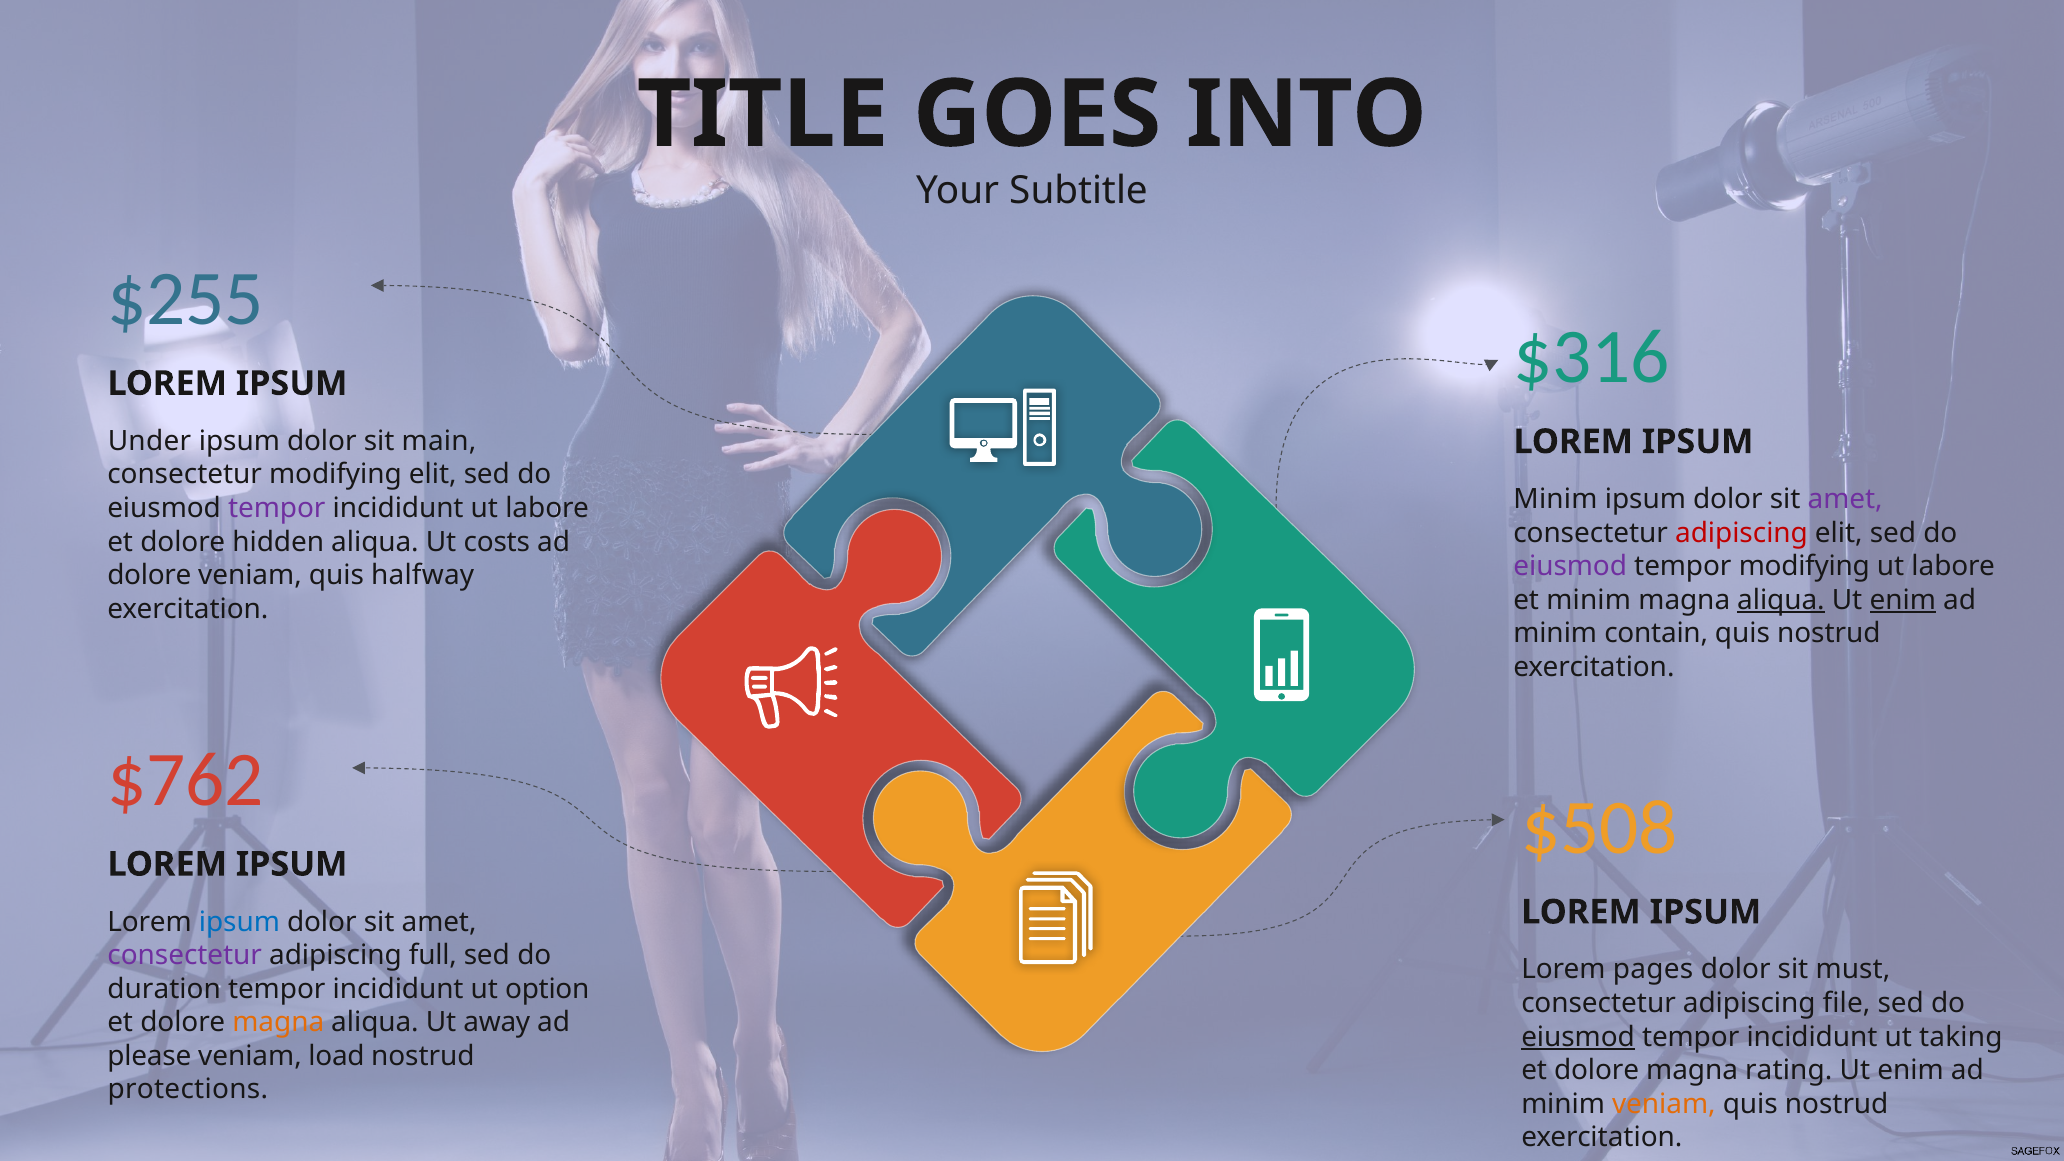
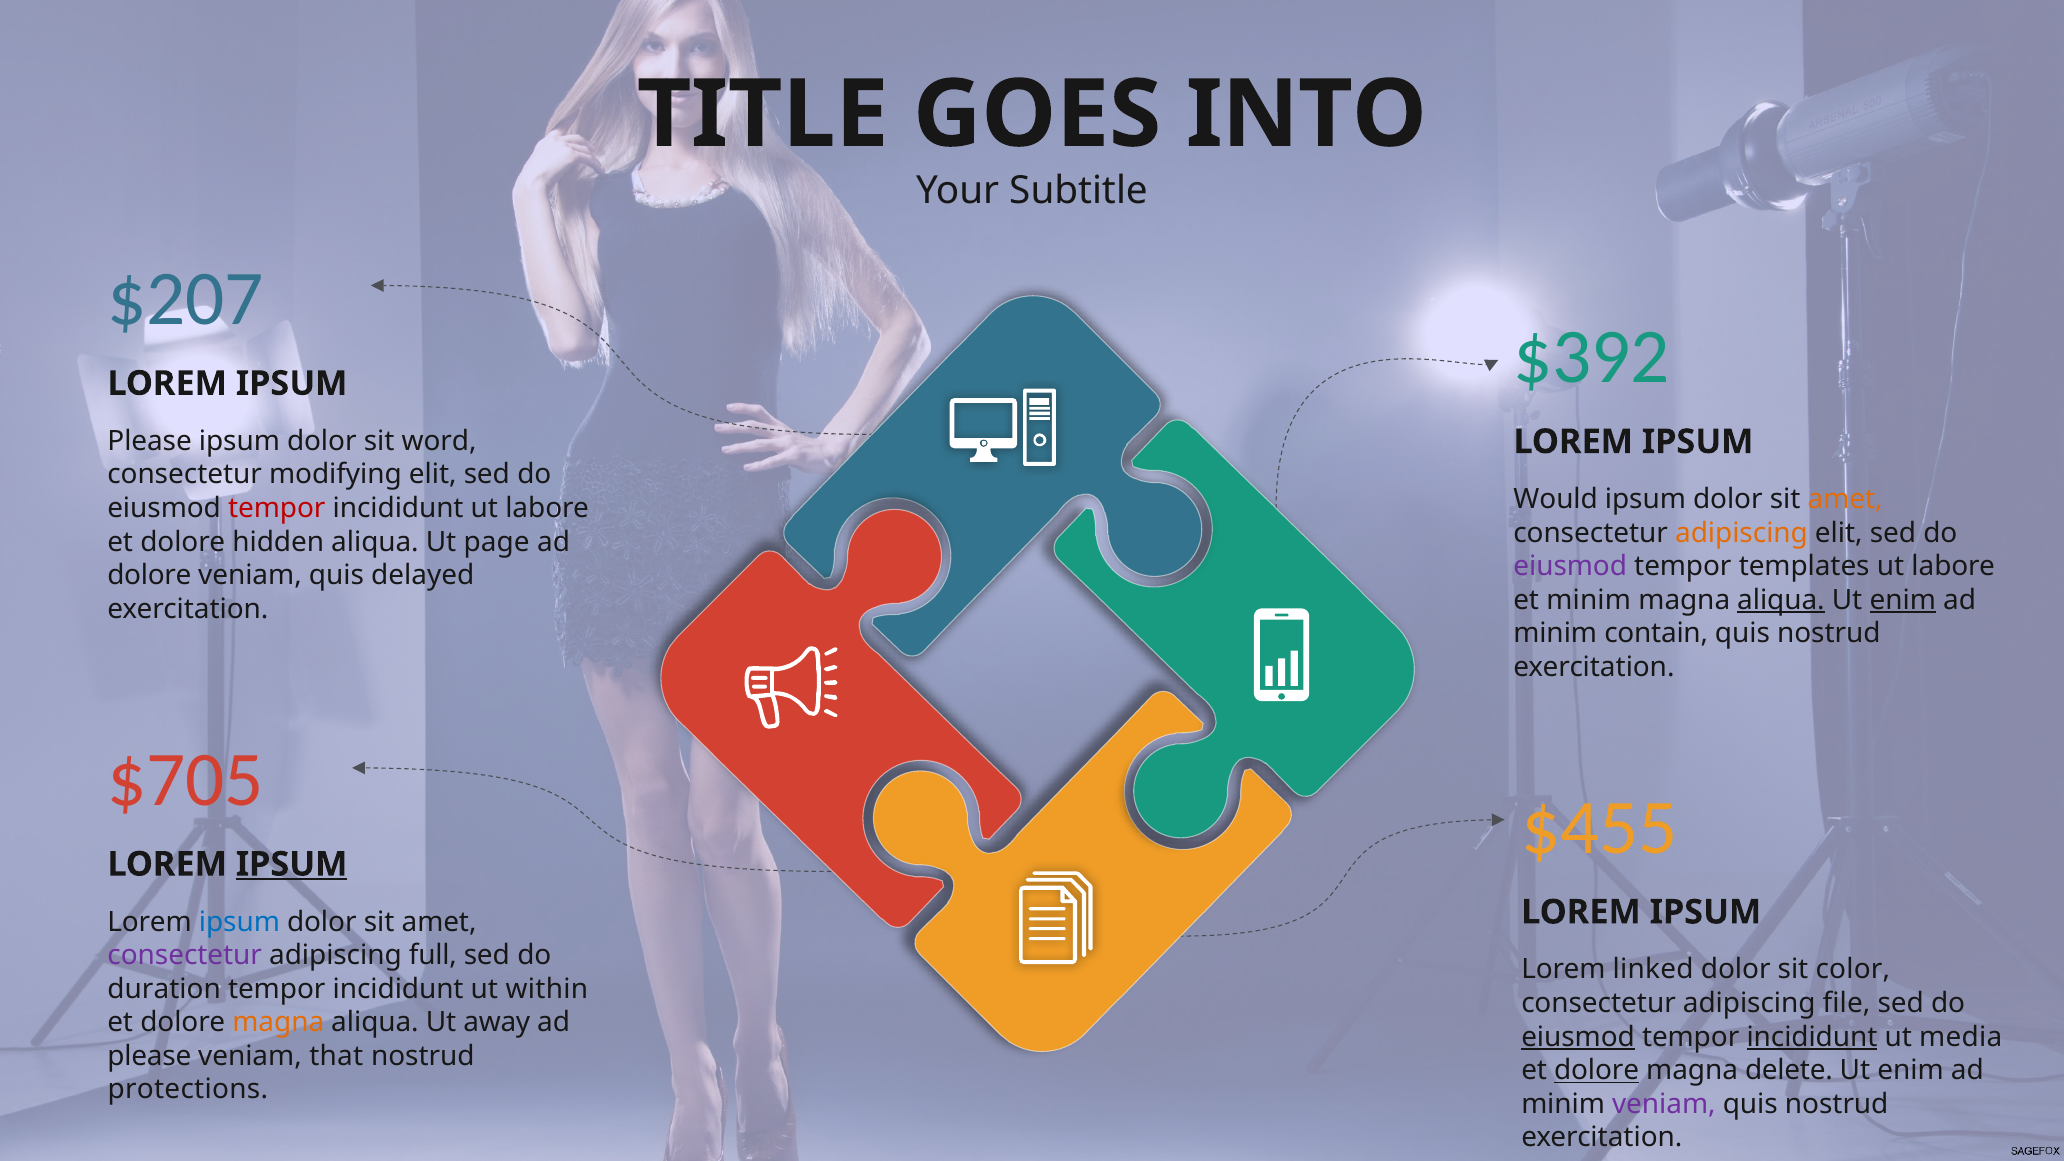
$255: $255 -> $207 (186, 299)
$316: $316 -> $392 (1592, 357)
Under: Under -> Please (150, 441)
main: main -> word (439, 441)
Minim: Minim -> Would (1556, 499)
amet colour: purple -> orange (1845, 499)
tempor colour: purple -> red (277, 508)
adipiscing colour: red -> orange (1742, 533)
costs: costs -> page (497, 542)
tempor modifying: modifying -> templates (1804, 566)
halfway: halfway -> delayed (423, 575)
$762: $762 -> $705 (186, 780)
$508: $508 -> $455 (1600, 827)
IPSUM underline: none -> present (292, 864)
pages: pages -> linked (1653, 970)
must: must -> color (1853, 970)
option: option -> within (547, 989)
incididunt underline: none -> present (1812, 1037)
taking: taking -> media (1961, 1037)
load: load -> that (336, 1056)
dolore underline: none -> present (1597, 1070)
rating: rating -> delete (1789, 1070)
veniam colour: orange -> purple (1664, 1104)
